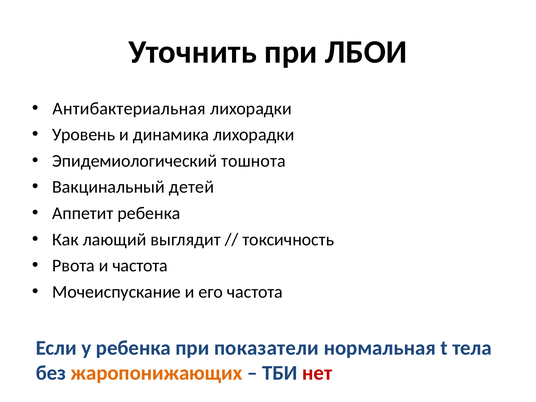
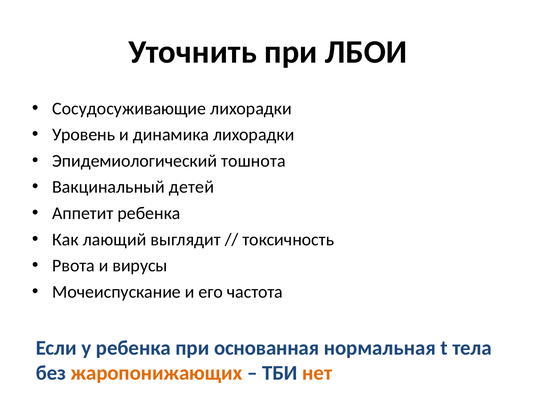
Антибактериальная: Антибактериальная -> Сосудосуживающие (129, 108)
и частота: частота -> вирусы (140, 266)
показатели: показатели -> основанная (267, 348)
нет colour: red -> orange (317, 373)
